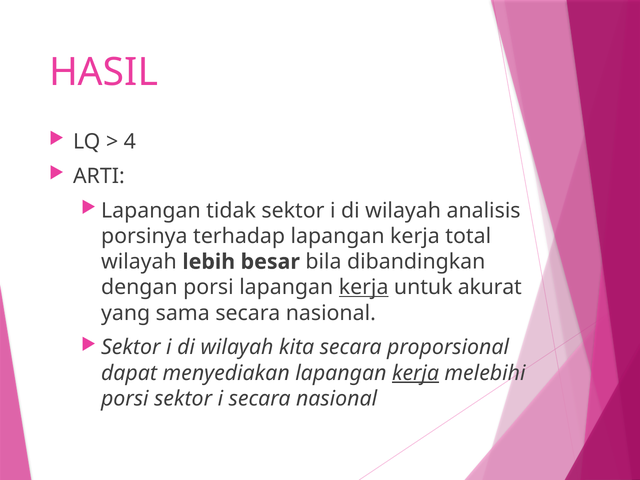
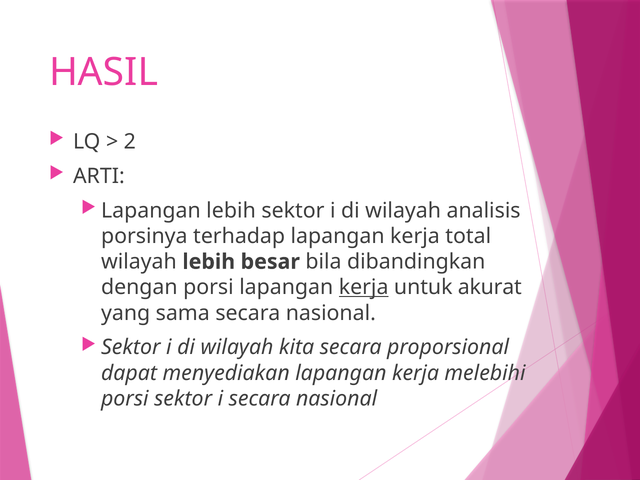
4: 4 -> 2 (130, 142)
Lapangan tidak: tidak -> lebih (231, 211)
kerja underline: present -> none (416, 373)
